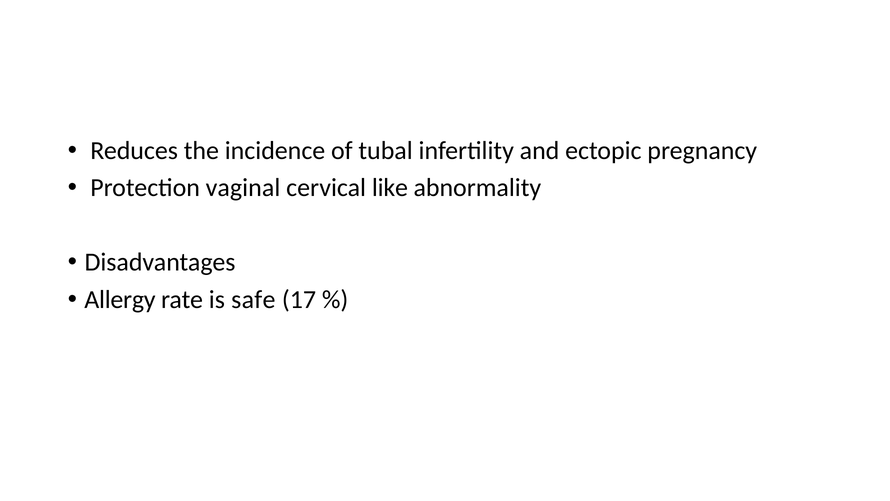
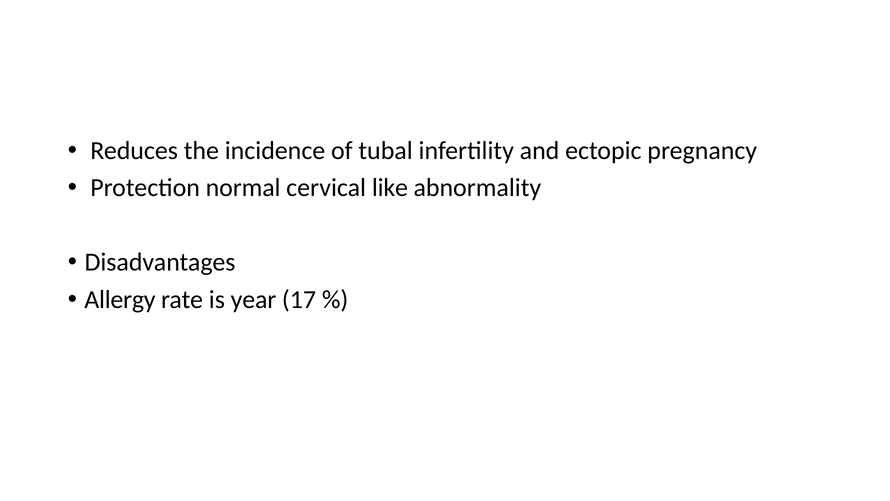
vaginal: vaginal -> normal (243, 188)
safe: safe -> year (254, 299)
